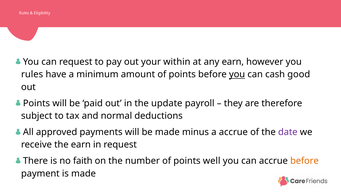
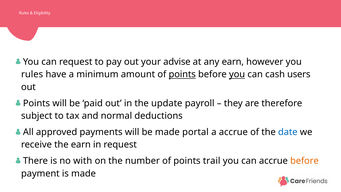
within: within -> advise (177, 62)
points underline: none -> present (182, 74)
good: good -> users (299, 74)
minus: minus -> portal (195, 132)
date colour: purple -> blue (288, 132)
faith: faith -> with (83, 161)
well: well -> trail (212, 161)
